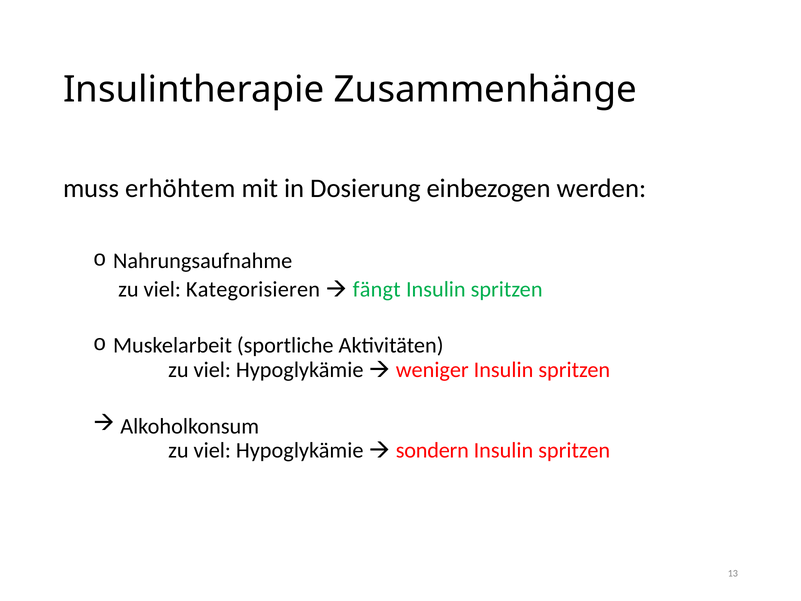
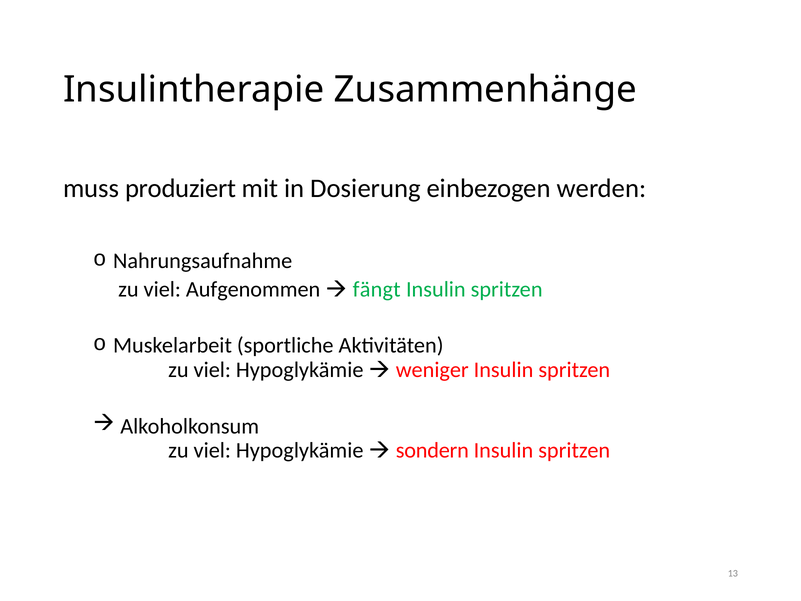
erhöhtem: erhöhtem -> produziert (181, 188)
Kategorisieren: Kategorisieren -> Aufgenommen (253, 289)
